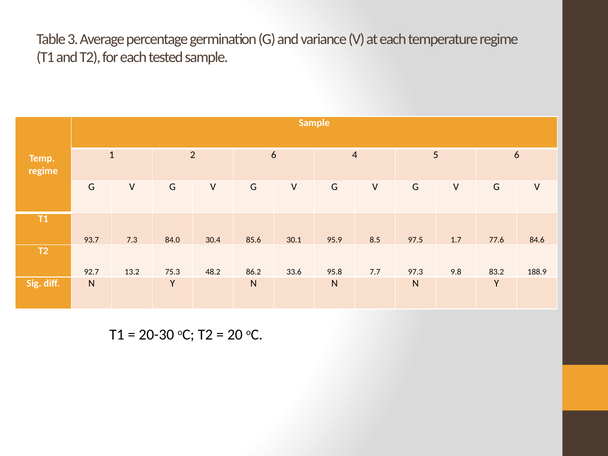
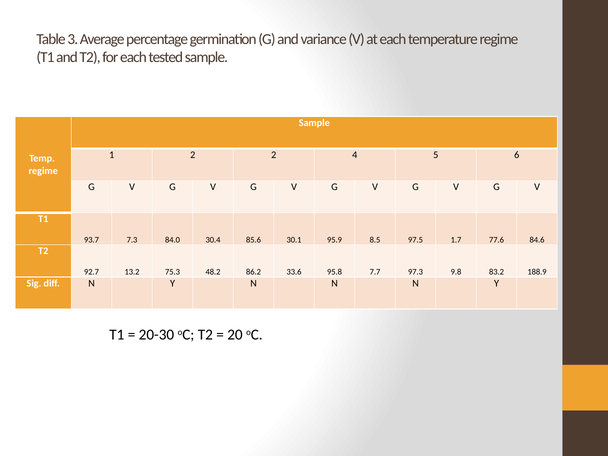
2 6: 6 -> 2 (274, 155)
